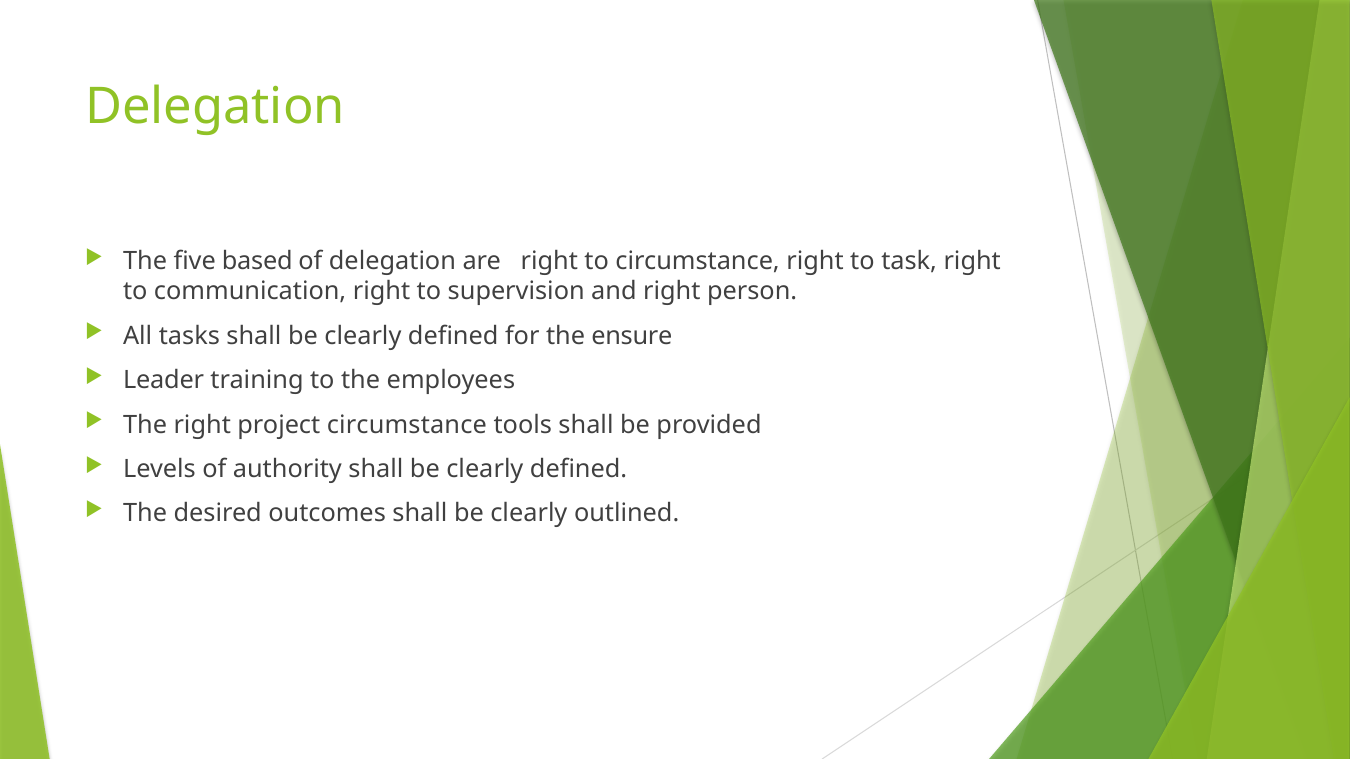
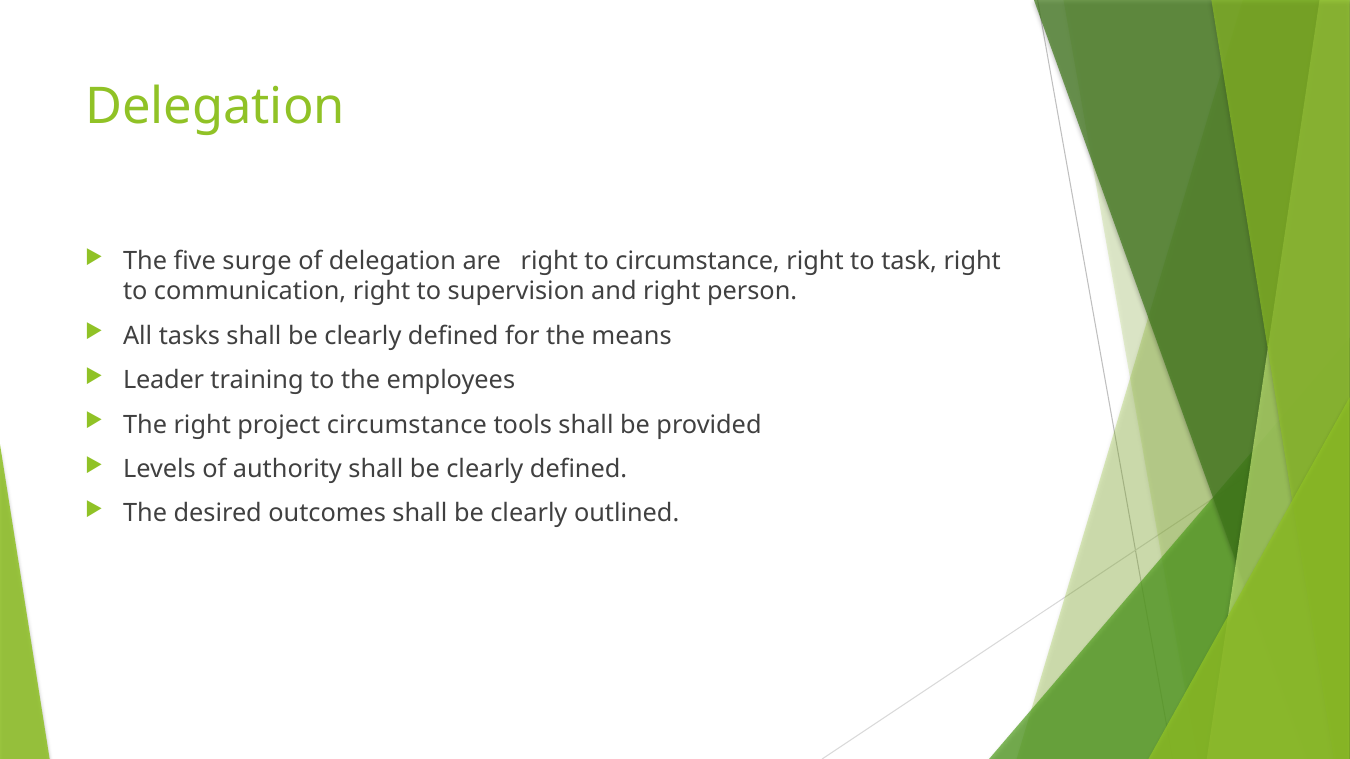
based: based -> surge (257, 261)
ensure: ensure -> means (632, 336)
